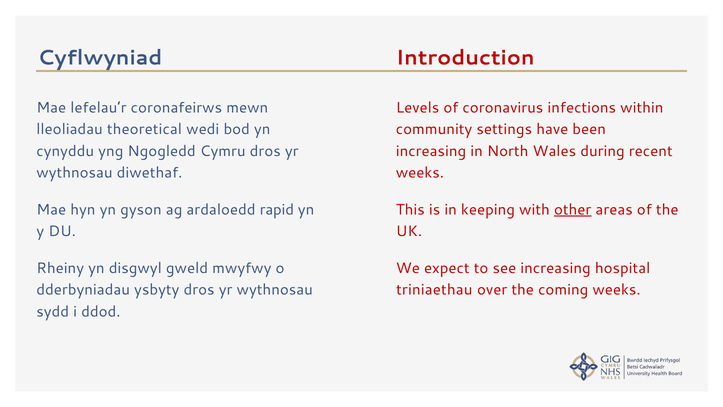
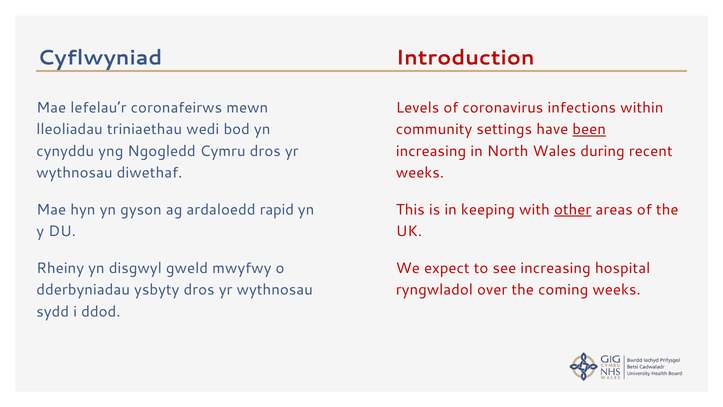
theoretical: theoretical -> triniaethau (144, 129)
been underline: none -> present (589, 129)
triniaethau: triniaethau -> ryngwladol (434, 290)
